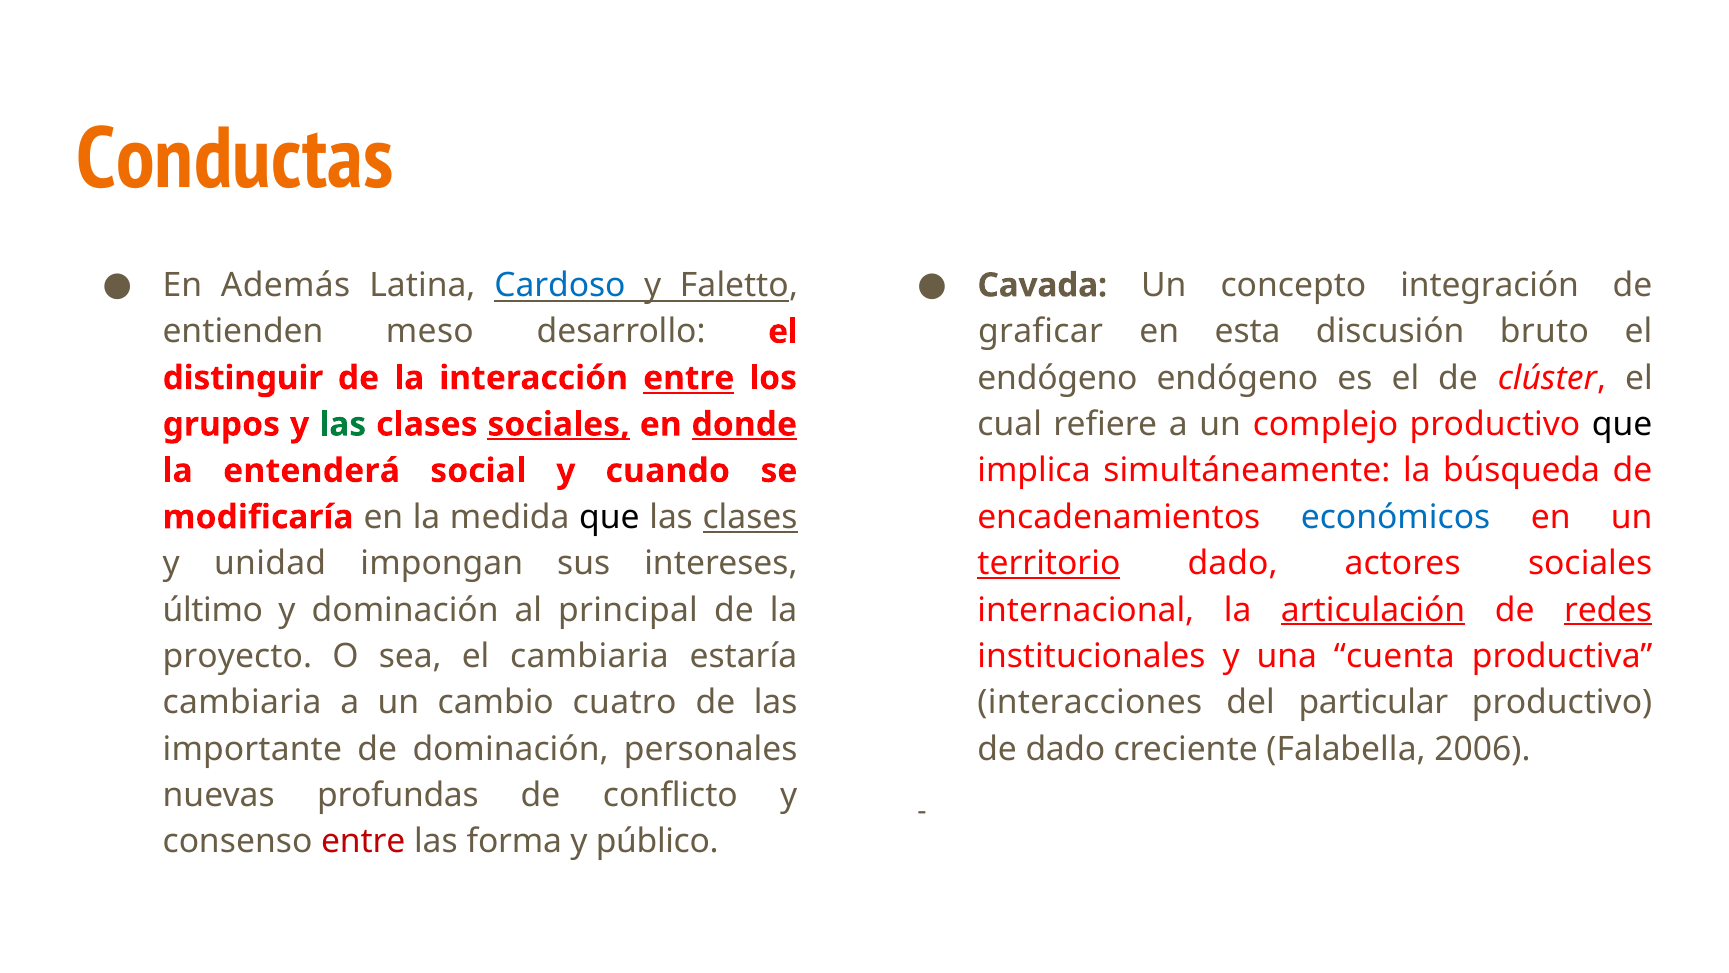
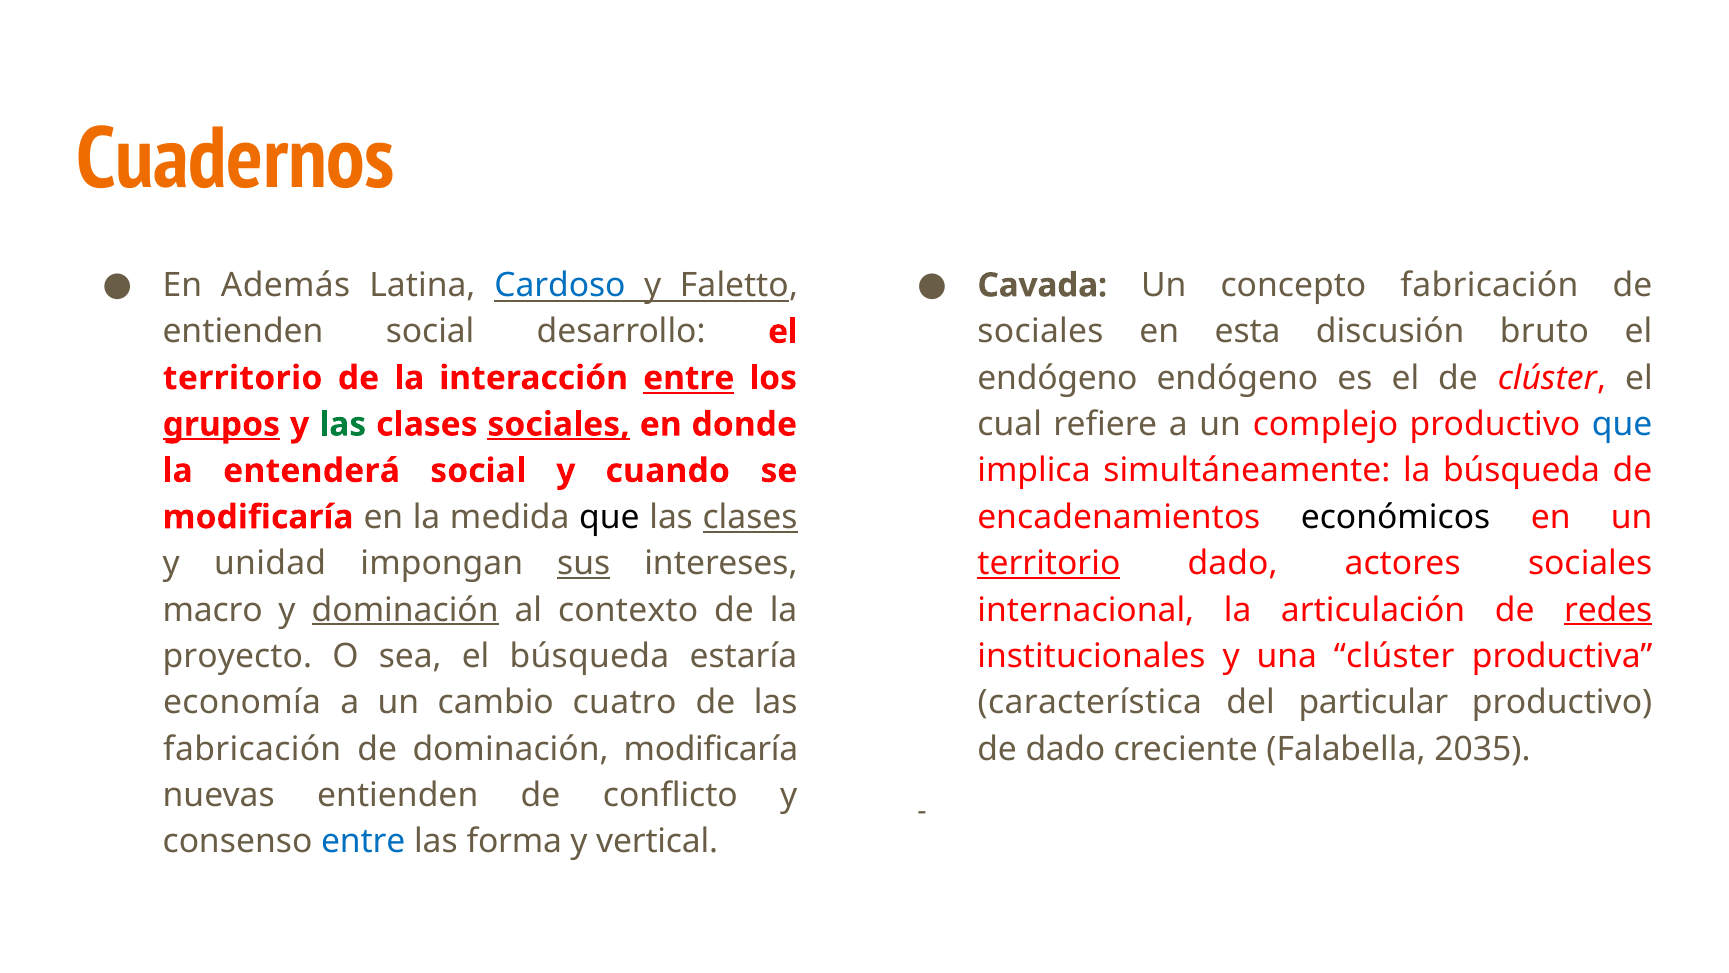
Conductas: Conductas -> Cuadernos (236, 159)
concepto integración: integración -> fabricación (1489, 285)
entienden meso: meso -> social (430, 332)
graficar: graficar -> sociales (1041, 332)
distinguir: distinguir -> territorio (243, 378)
que colour: black -> blue (1622, 424)
grupos underline: none -> present (221, 424)
donde underline: present -> none (744, 424)
económicos colour: blue -> black (1396, 517)
sus underline: none -> present (584, 563)
último: último -> macro (213, 610)
dominación underline: none -> present (405, 610)
principal: principal -> contexto (628, 610)
articulación underline: present -> none (1373, 610)
el cambiaria: cambiaria -> búsqueda (589, 656)
una cuenta: cuenta -> clúster (1394, 656)
cambiaria: cambiaria -> economía (242, 702)
interacciones: interacciones -> característica (1090, 702)
importante: importante -> fabricación (252, 749)
dominación personales: personales -> modificaría (711, 749)
2006: 2006 -> 2035 (1482, 749)
nuevas profundas: profundas -> entienden (398, 795)
entre colour: red -> blue (363, 841)
público: público -> vertical (657, 841)
